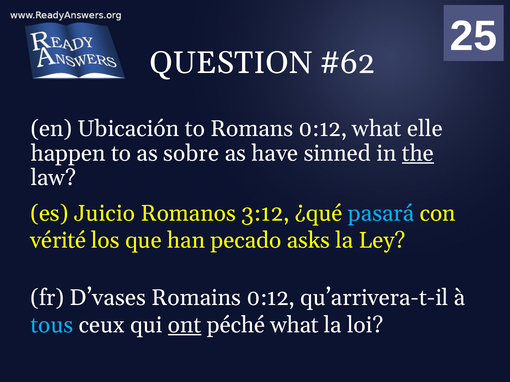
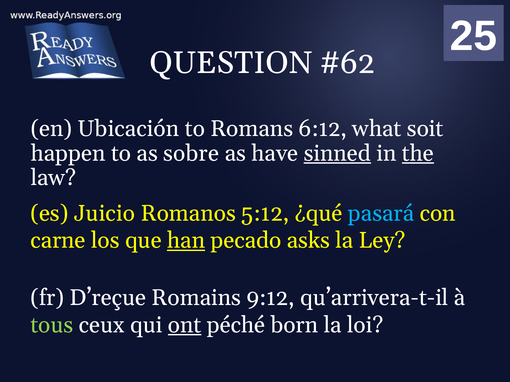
Romans 0:12: 0:12 -> 6:12 (323, 129)
elle: elle -> soit (425, 129)
sinned underline: none -> present (337, 153)
3:12: 3:12 -> 5:12 (265, 214)
vérité: vérité -> carne (58, 241)
han underline: none -> present (186, 241)
D’vases: D’vases -> D’reçue (108, 298)
Romains 0:12: 0:12 -> 9:12 (271, 298)
tous colour: light blue -> light green (52, 325)
péché what: what -> born (294, 325)
